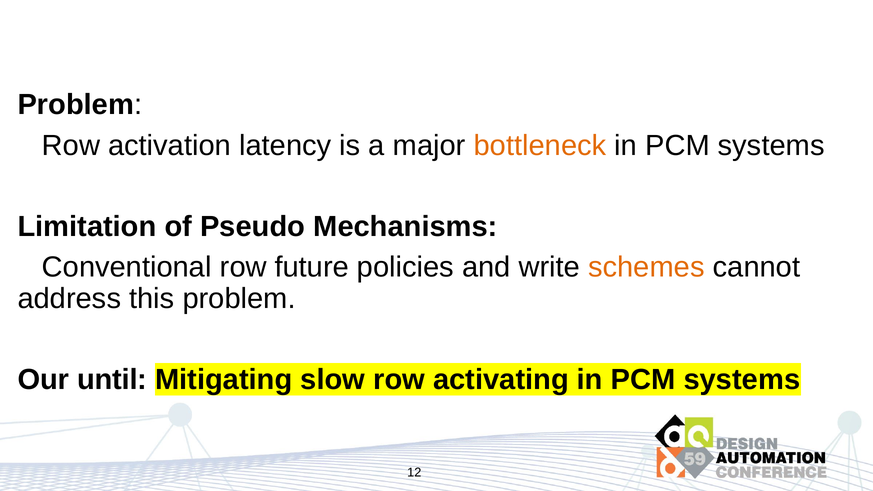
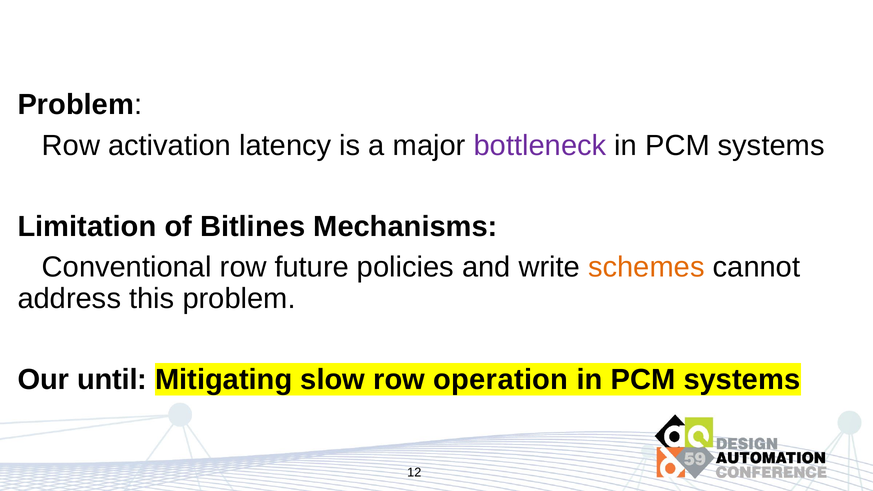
bottleneck colour: orange -> purple (540, 145)
Pseudo: Pseudo -> Bitlines (253, 227)
activating: activating -> operation (501, 380)
